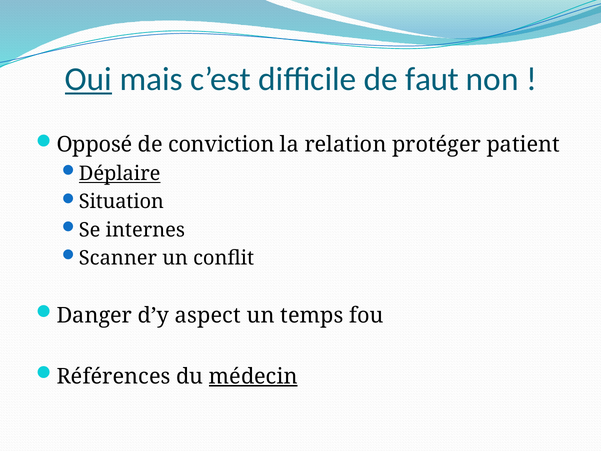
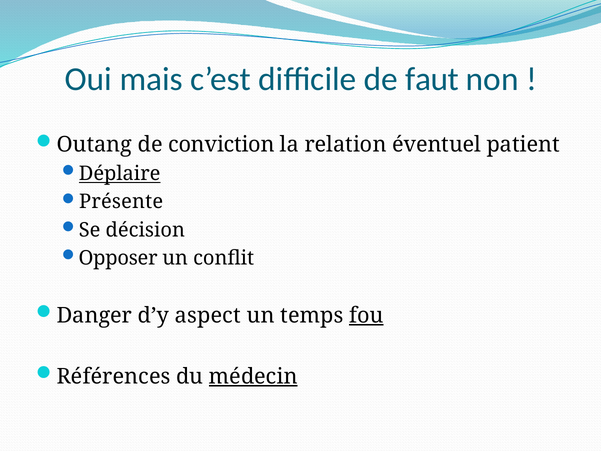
Oui underline: present -> none (88, 79)
Opposé: Opposé -> Outang (94, 145)
protéger: protéger -> éventuel (437, 145)
Situation: Situation -> Présente (121, 202)
internes: internes -> décision (145, 230)
Scanner: Scanner -> Opposer (118, 258)
fou underline: none -> present (366, 315)
